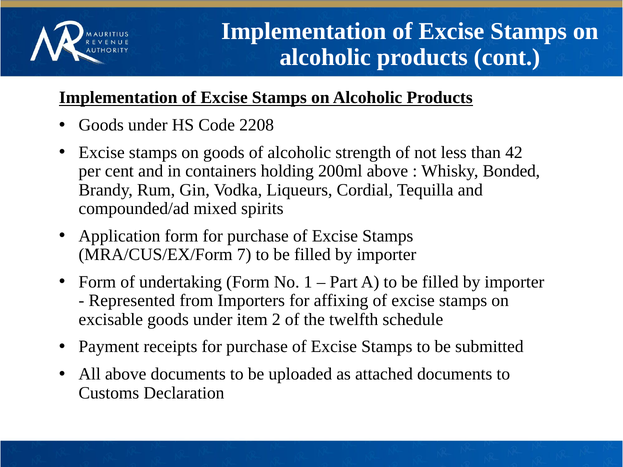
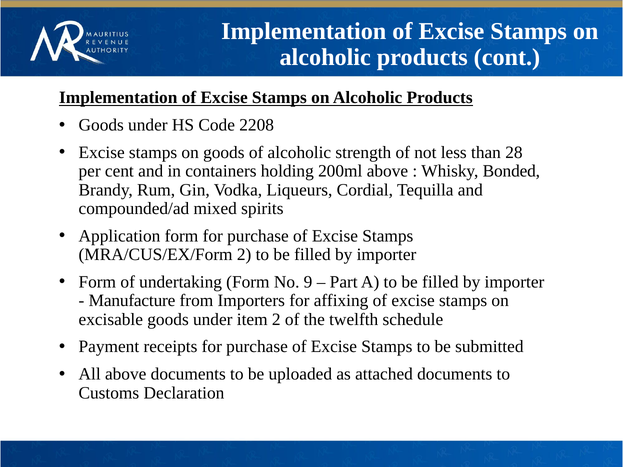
42: 42 -> 28 (514, 153)
MRA/CUS/EX/Form 7: 7 -> 2 (244, 255)
1: 1 -> 9 (308, 282)
Represented: Represented -> Manufacture (132, 301)
